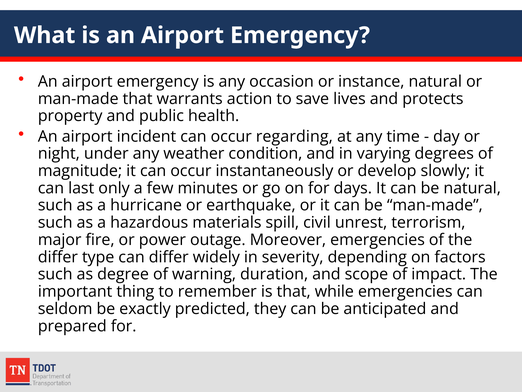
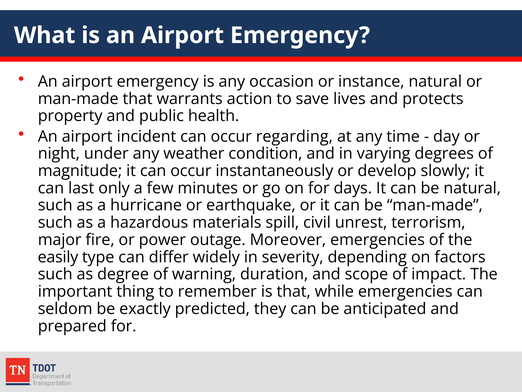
differ: differ -> easily (58, 257)
